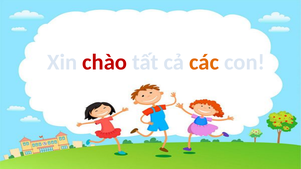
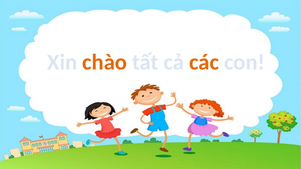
chào colour: red -> orange (105, 62)
